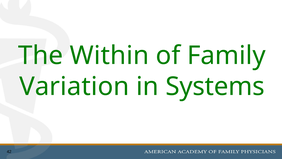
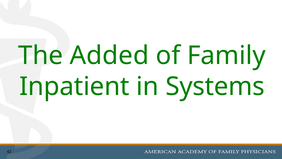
Within: Within -> Added (109, 55)
Variation: Variation -> Inpatient (74, 86)
